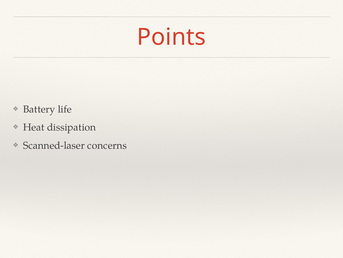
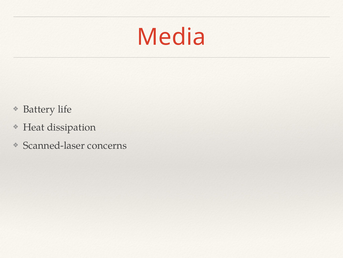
Points: Points -> Media (171, 37)
